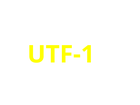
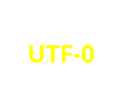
UTF-1: UTF-1 -> UTF-0 (61, 54)
